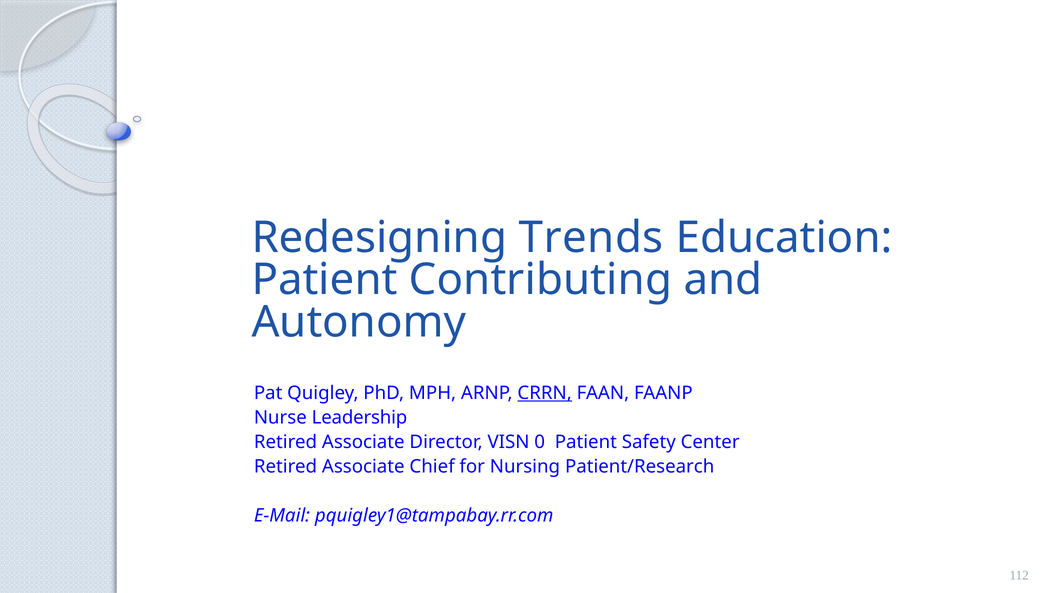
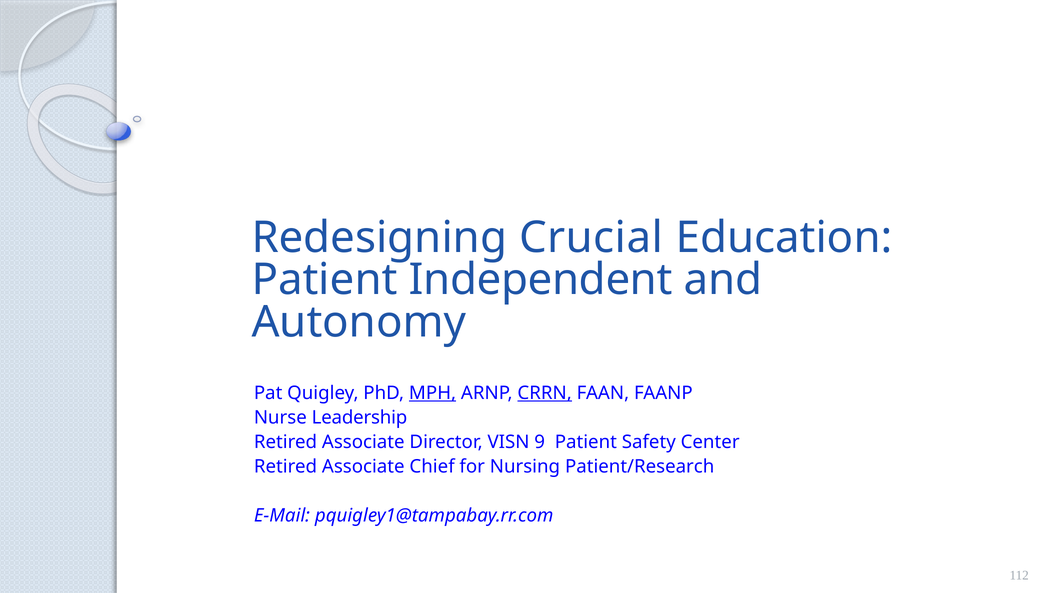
Trends: Trends -> Crucial (591, 238)
Contributing: Contributing -> Independent (541, 280)
MPH underline: none -> present (433, 393)
0: 0 -> 9 (540, 442)
